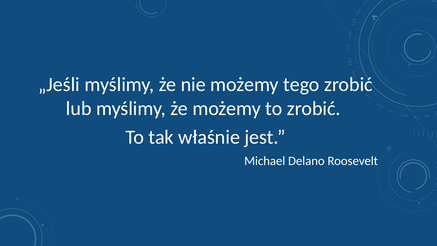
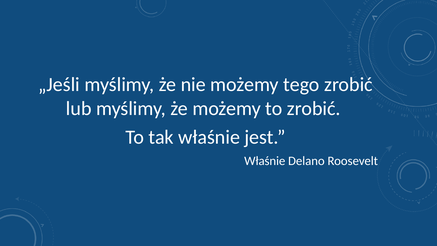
Michael: Michael -> Właśnie (265, 161)
